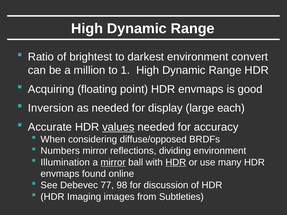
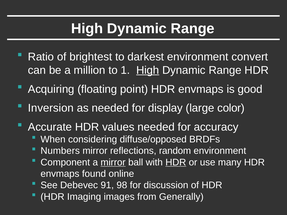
High underline: none -> present (148, 70)
each: each -> color (231, 108)
values underline: present -> none (118, 127)
dividing: dividing -> random (175, 151)
Illumination: Illumination -> Component (65, 162)
77: 77 -> 91 (107, 185)
Subtleties: Subtleties -> Generally (181, 197)
